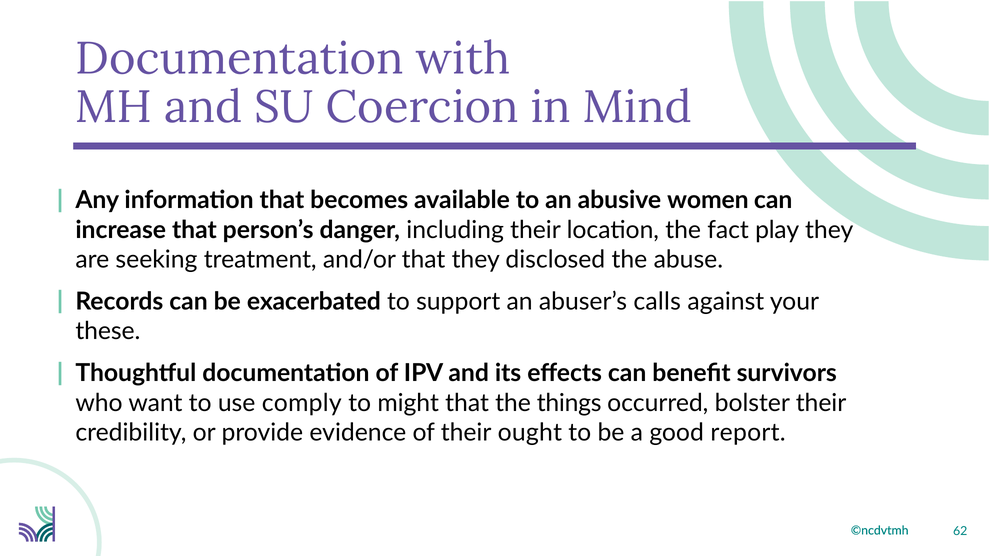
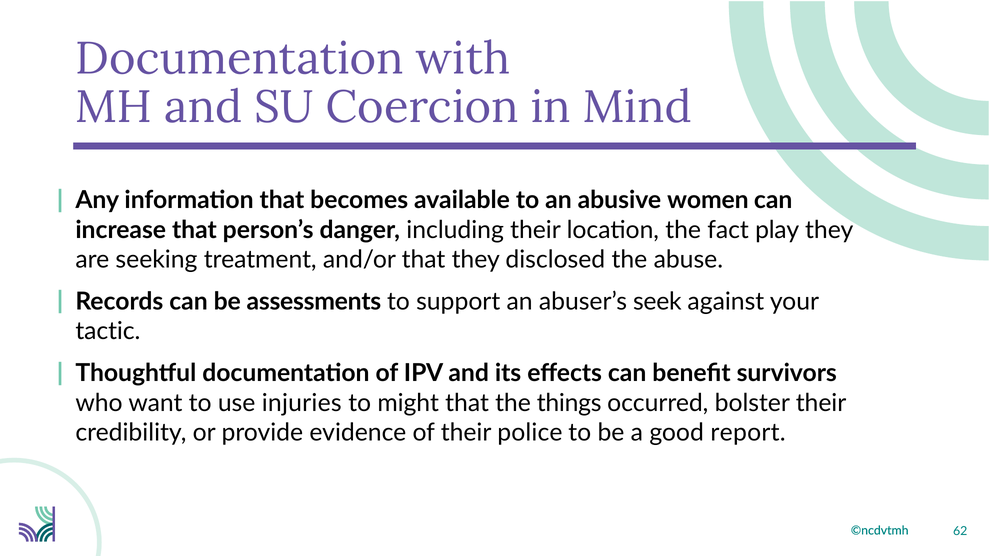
exacerbated: exacerbated -> assessments (314, 302)
calls: calls -> seek (657, 302)
these: these -> tactic (108, 331)
comply: comply -> injuries (302, 403)
ought: ought -> police (530, 433)
